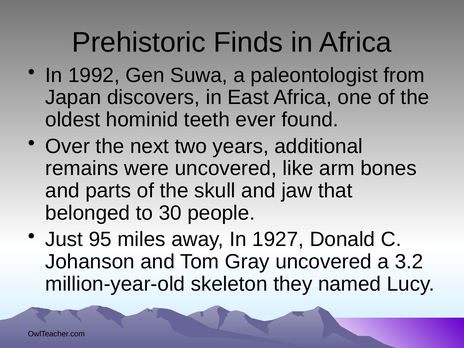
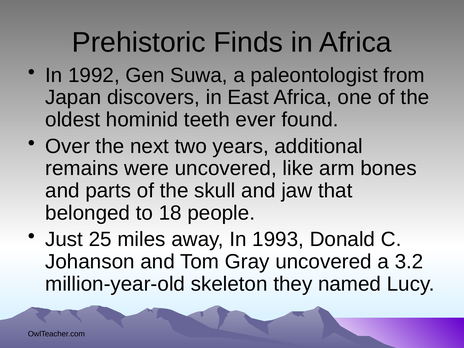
30: 30 -> 18 (170, 213)
95: 95 -> 25 (100, 239)
1927: 1927 -> 1993 (278, 239)
